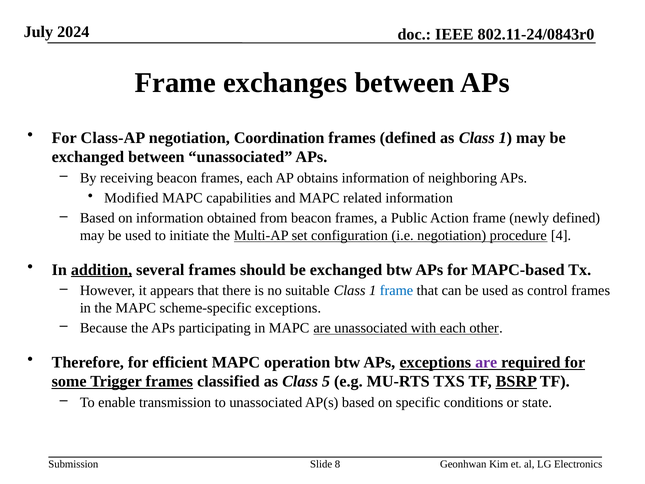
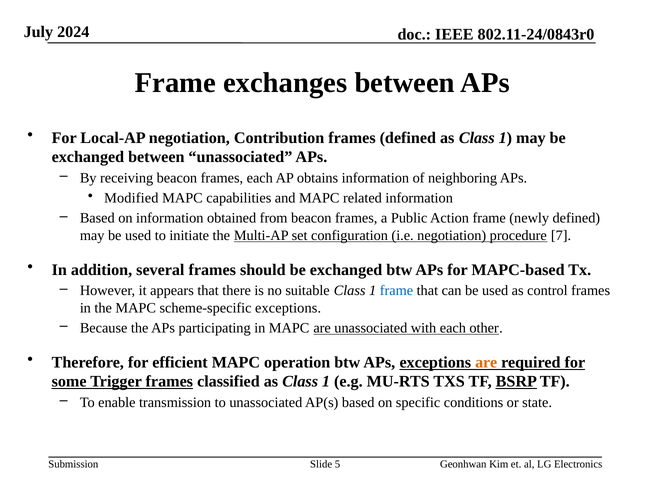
Class-AP: Class-AP -> Local-AP (113, 138)
Coordination: Coordination -> Contribution (279, 138)
4: 4 -> 7 (561, 235)
addition underline: present -> none (102, 270)
are colour: purple -> orange (486, 362)
classified as Class 5: 5 -> 1 (326, 381)
8: 8 -> 5 (338, 464)
